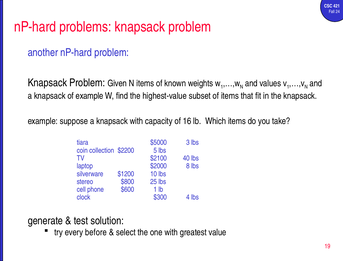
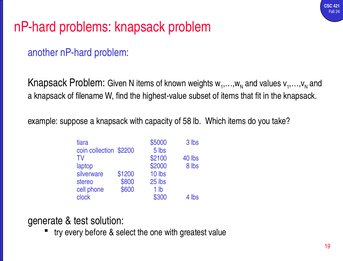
of example: example -> filename (90, 96)
16: 16 -> 58 (187, 121)
